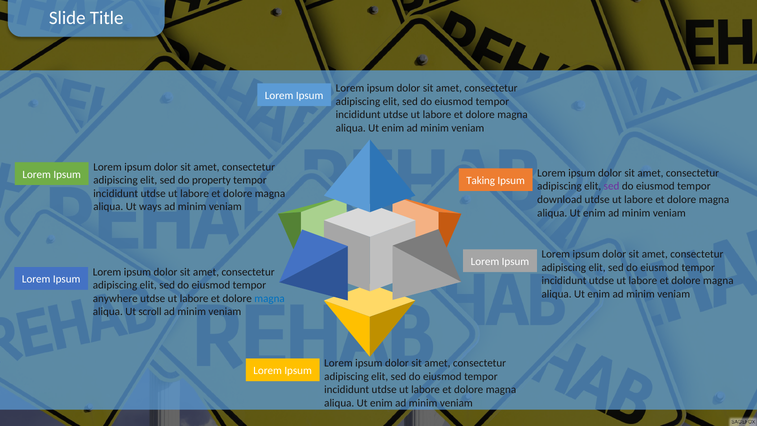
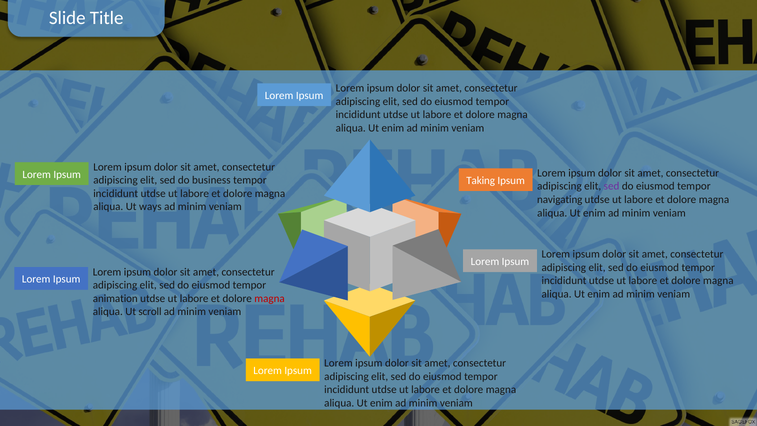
property: property -> business (211, 180)
download: download -> navigating (560, 200)
anywhere: anywhere -> animation (115, 298)
magna colour: blue -> red (270, 298)
